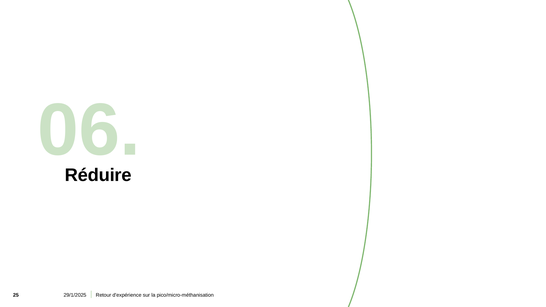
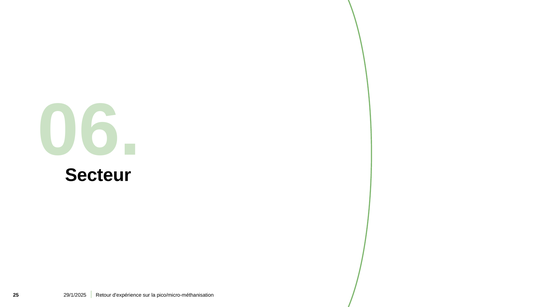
Réduire: Réduire -> Secteur (98, 175)
